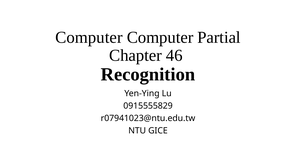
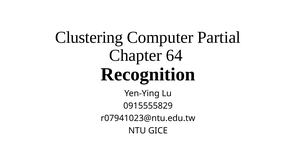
Computer: Computer -> Clustering (89, 37)
46: 46 -> 64 (174, 55)
